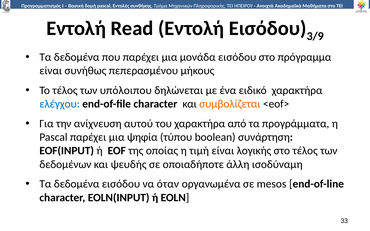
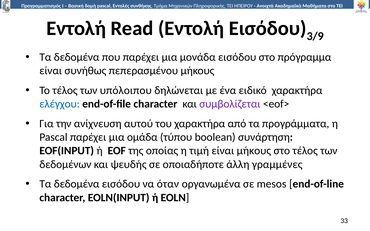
συμβολίζεται colour: orange -> purple (230, 104)
ψηφία: ψηφία -> ομάδα (142, 137)
είναι λογικής: λογικής -> μήκους (254, 151)
ισοδύναμη: ισοδύναμη -> γραμμένες (277, 164)
